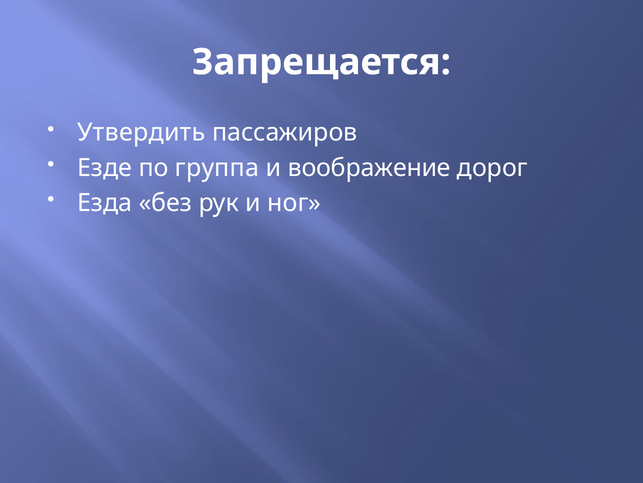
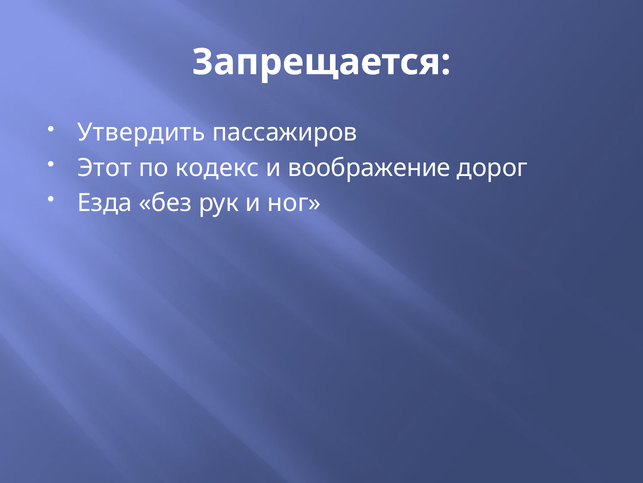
Езде: Езде -> Этот (104, 167)
группа: группа -> кодекс (217, 167)
